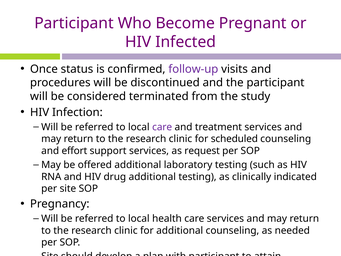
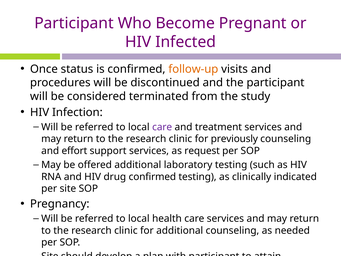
follow-up colour: purple -> orange (193, 69)
scheduled: scheduled -> previously (234, 139)
drug additional: additional -> confirmed (152, 177)
